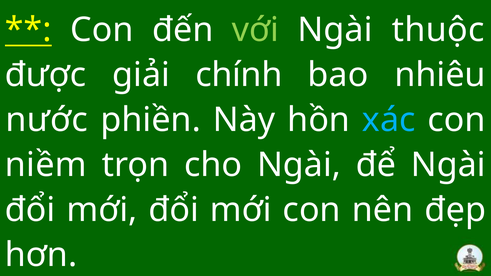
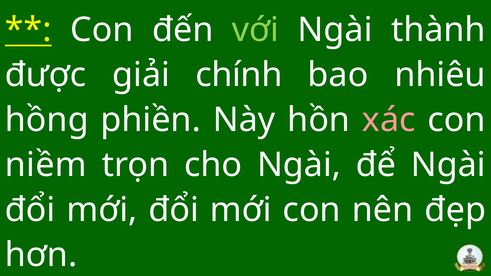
thuộc: thuộc -> thành (438, 30)
nước: nước -> hồng (47, 120)
xác colour: light blue -> pink (389, 120)
